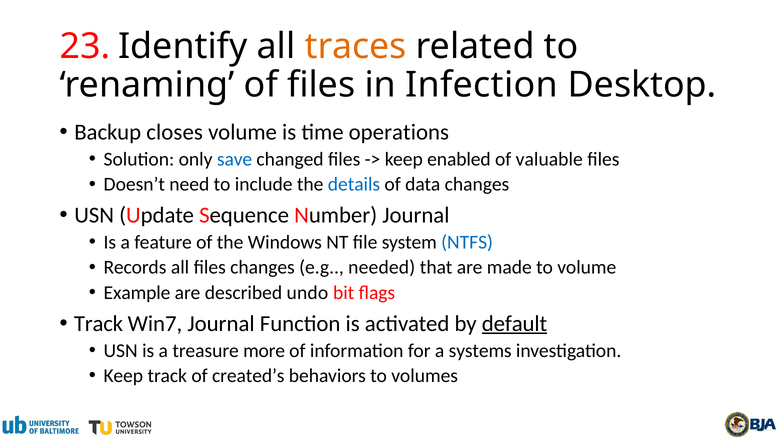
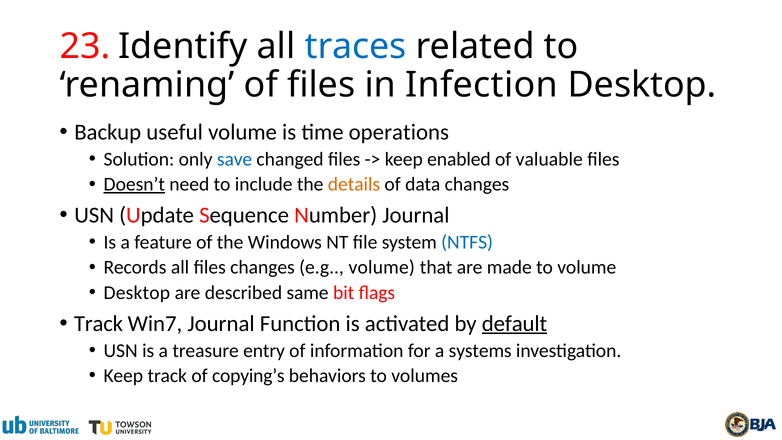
traces colour: orange -> blue (356, 46)
closes: closes -> useful (175, 132)
Doesn’t underline: none -> present (134, 184)
details colour: blue -> orange (354, 184)
e.g needed: needed -> volume (382, 267)
Example: Example -> Desktop (137, 293)
undo: undo -> same (308, 293)
more: more -> entry (264, 350)
created’s: created’s -> copying’s (248, 376)
